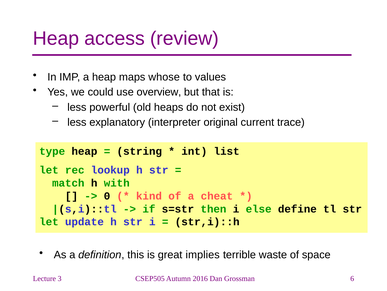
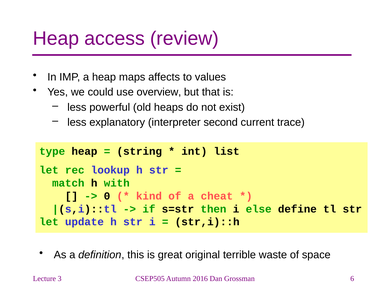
whose: whose -> affects (164, 77)
original: original -> second (221, 122)
implies: implies -> original (203, 254)
